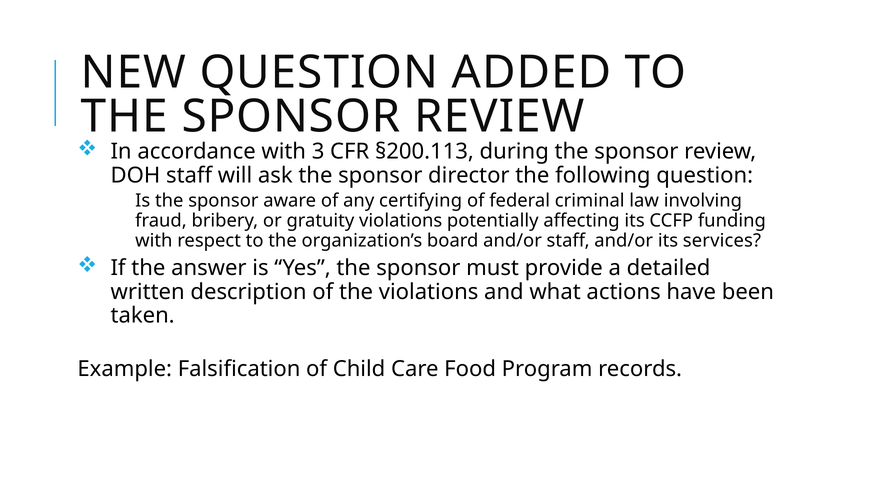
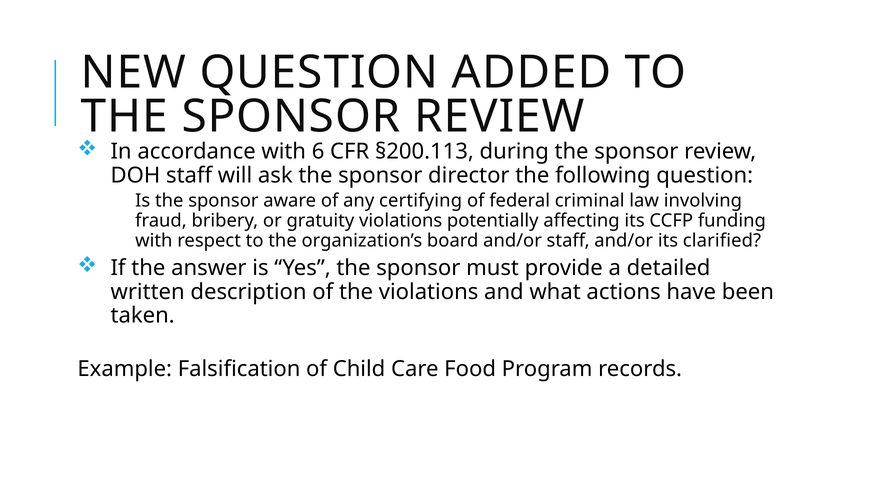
3: 3 -> 6 (318, 152)
services: services -> clarified (722, 241)
